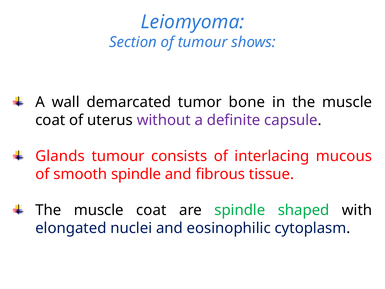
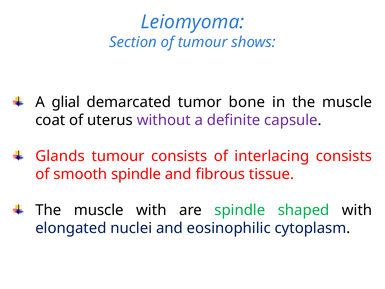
wall: wall -> glial (66, 102)
interlacing mucous: mucous -> consists (344, 156)
coat: coat -> with (151, 210)
